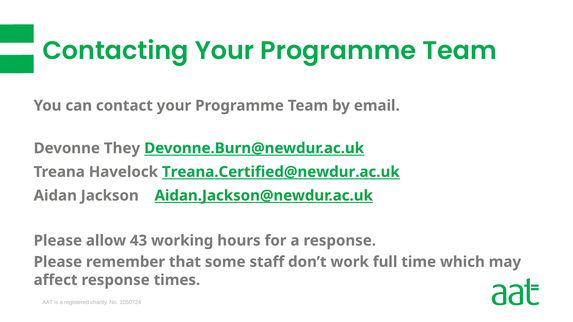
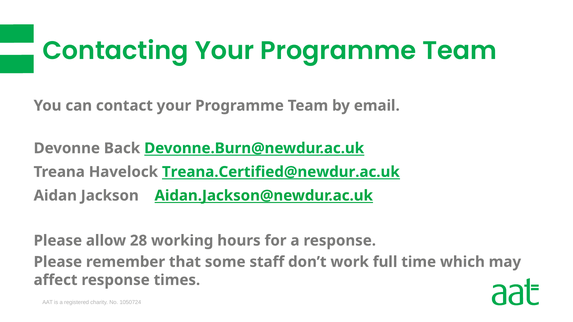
They: They -> Back (122, 148)
43: 43 -> 28 (139, 241)
